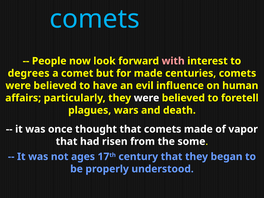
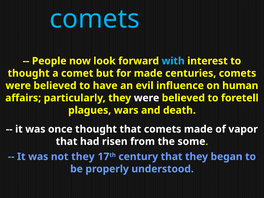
with colour: pink -> light blue (173, 61)
degrees: degrees -> thought (29, 73)
not ages: ages -> they (83, 157)
